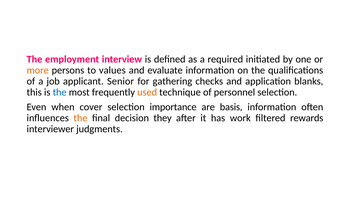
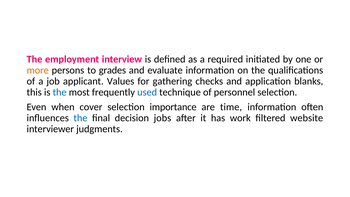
values: values -> grades (112, 70)
Senior: Senior -> Values (121, 81)
used colour: orange -> blue (147, 92)
basis: basis -> time (231, 107)
the colour: orange -> blue (80, 118)
they: they -> jobs (162, 118)
rewards: rewards -> website (307, 118)
